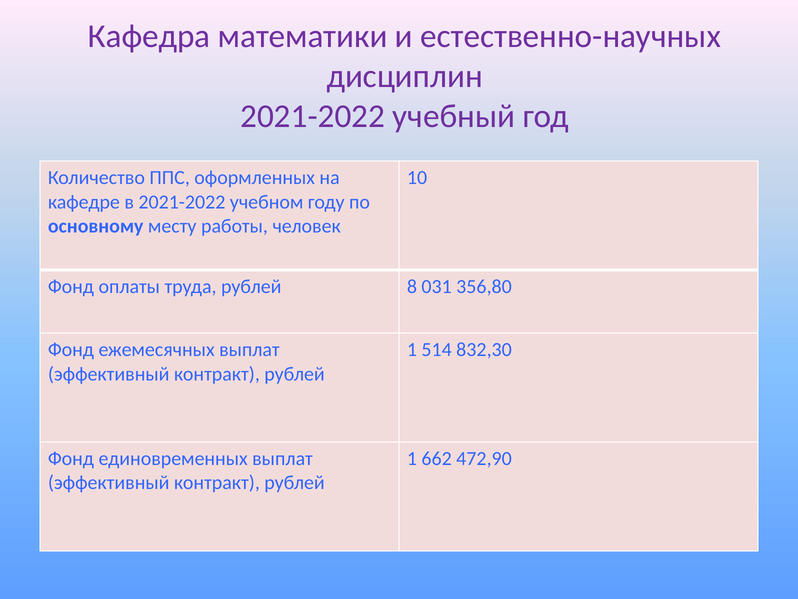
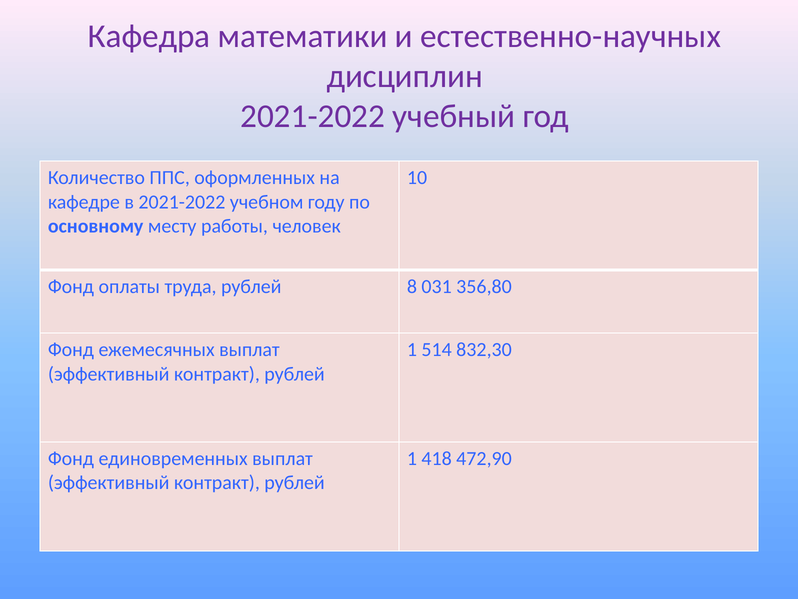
662: 662 -> 418 (437, 458)
